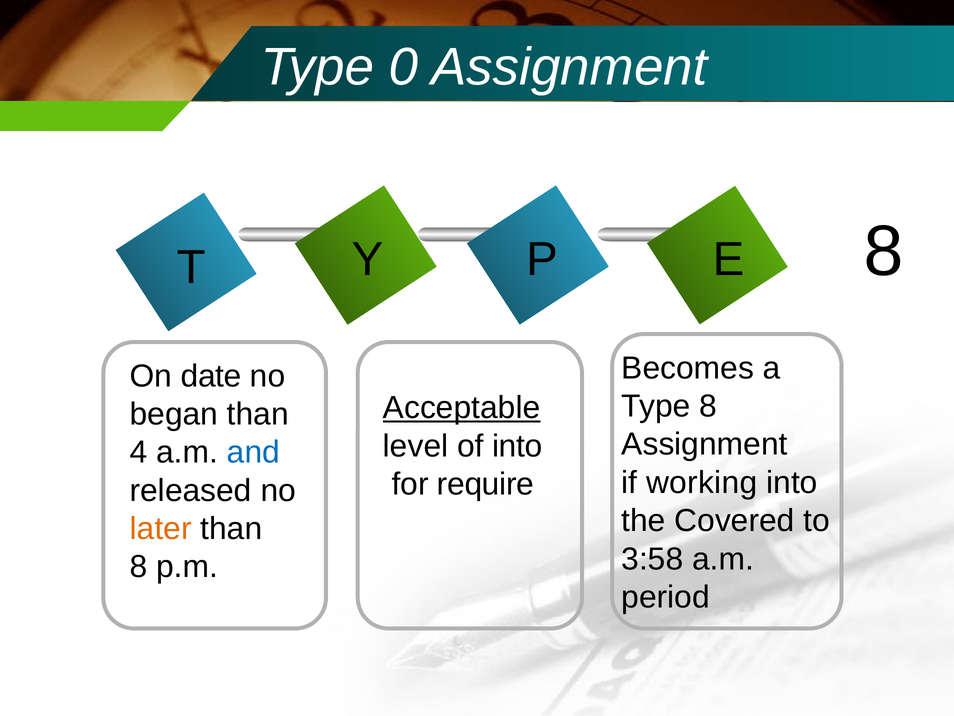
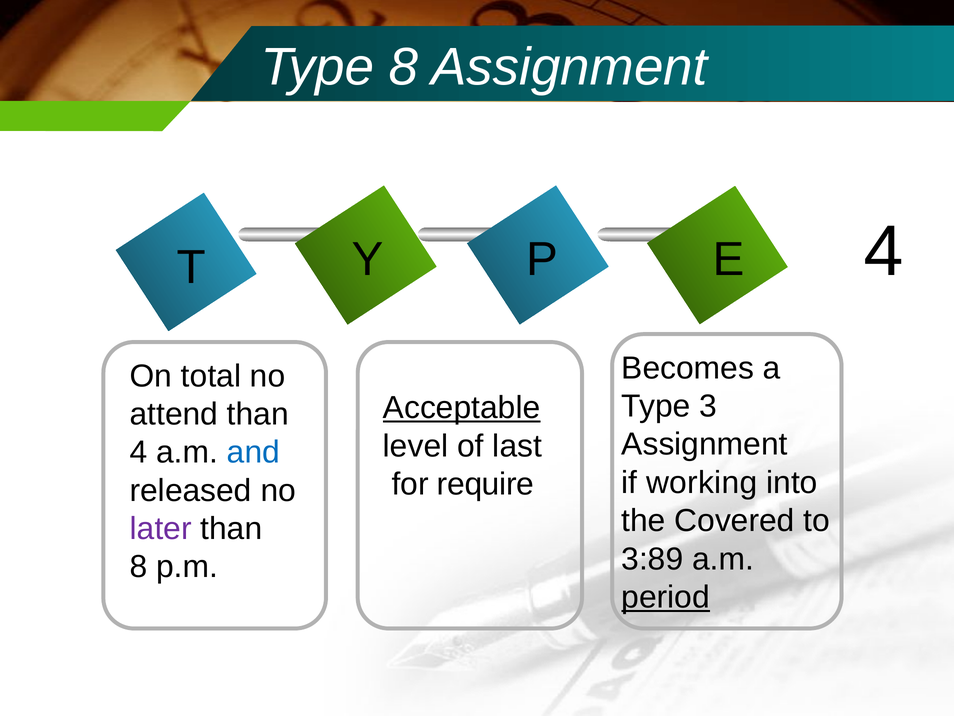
Type 0: 0 -> 8 (404, 67)
E 8: 8 -> 4 (884, 251)
date: date -> total (211, 376)
Type 8: 8 -> 3 (708, 406)
began: began -> attend (174, 414)
of into: into -> last (517, 446)
later colour: orange -> purple (161, 528)
3:58: 3:58 -> 3:89 (652, 559)
period underline: none -> present (666, 597)
